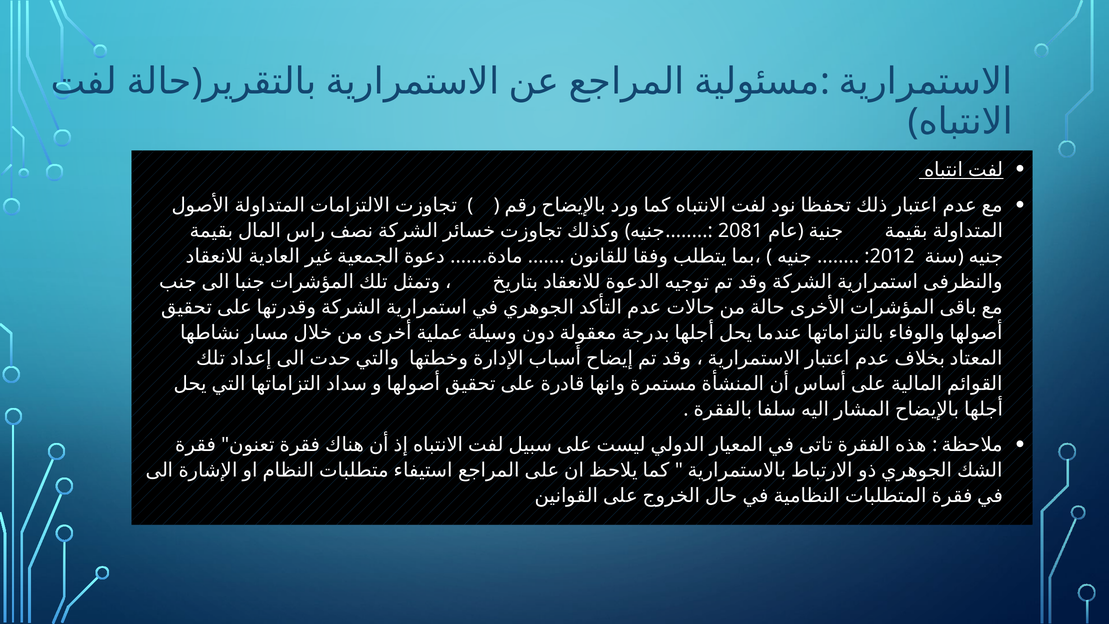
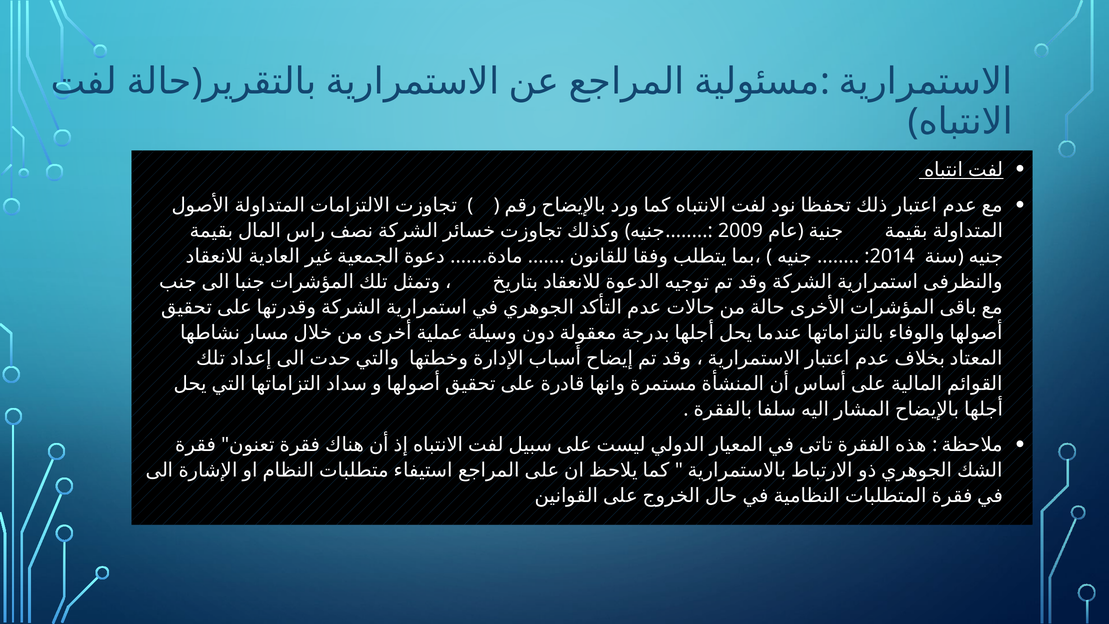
2081: 2081 -> 2009 (740, 231)
2012: 2012 -> 2014 (892, 256)
